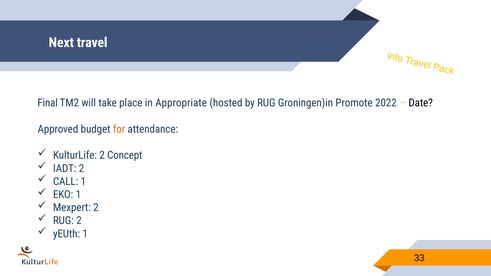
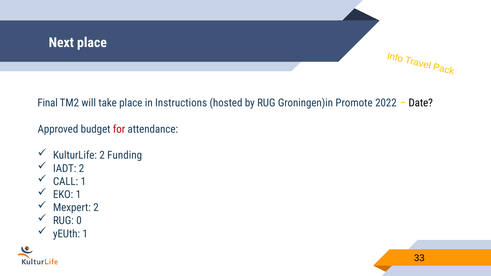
Next travel: travel -> place (92, 43)
Appropriate: Appropriate -> Instructions (181, 103)
for colour: orange -> red (119, 129)
Concept: Concept -> Funding (125, 155)
RUG 2: 2 -> 0 (79, 221)
